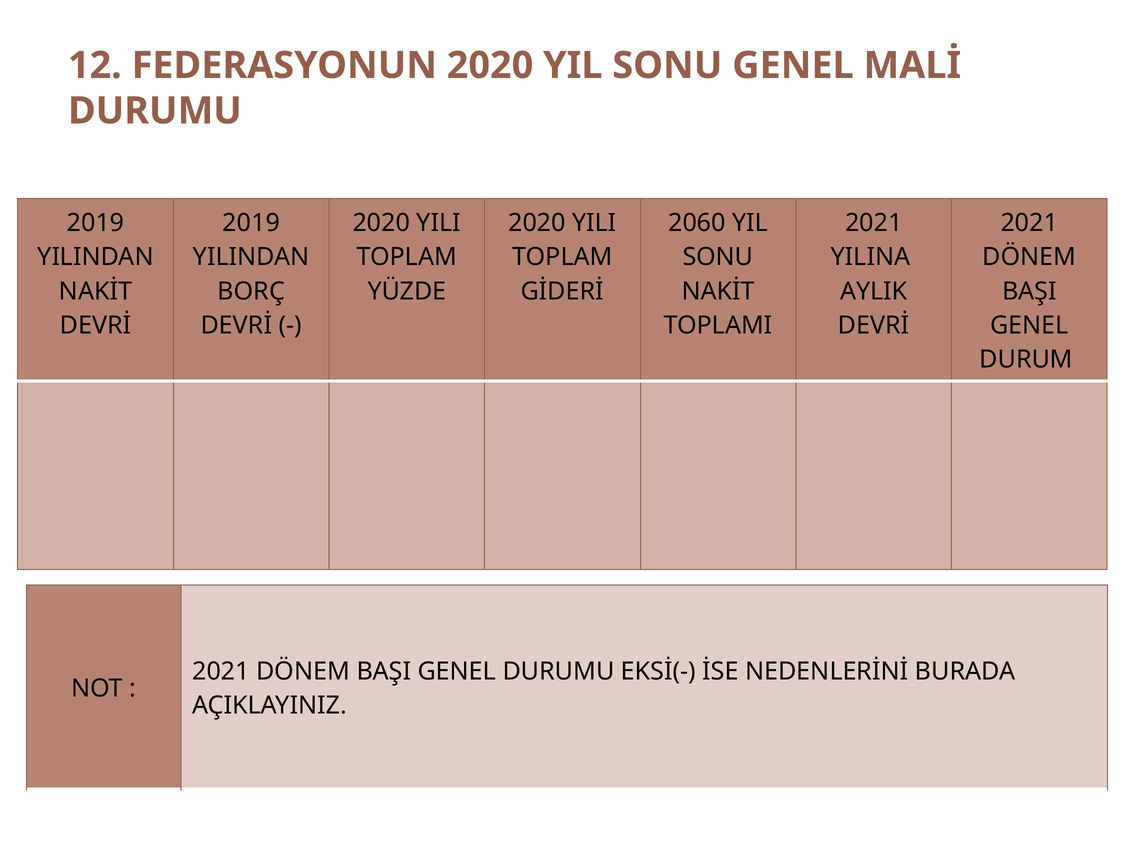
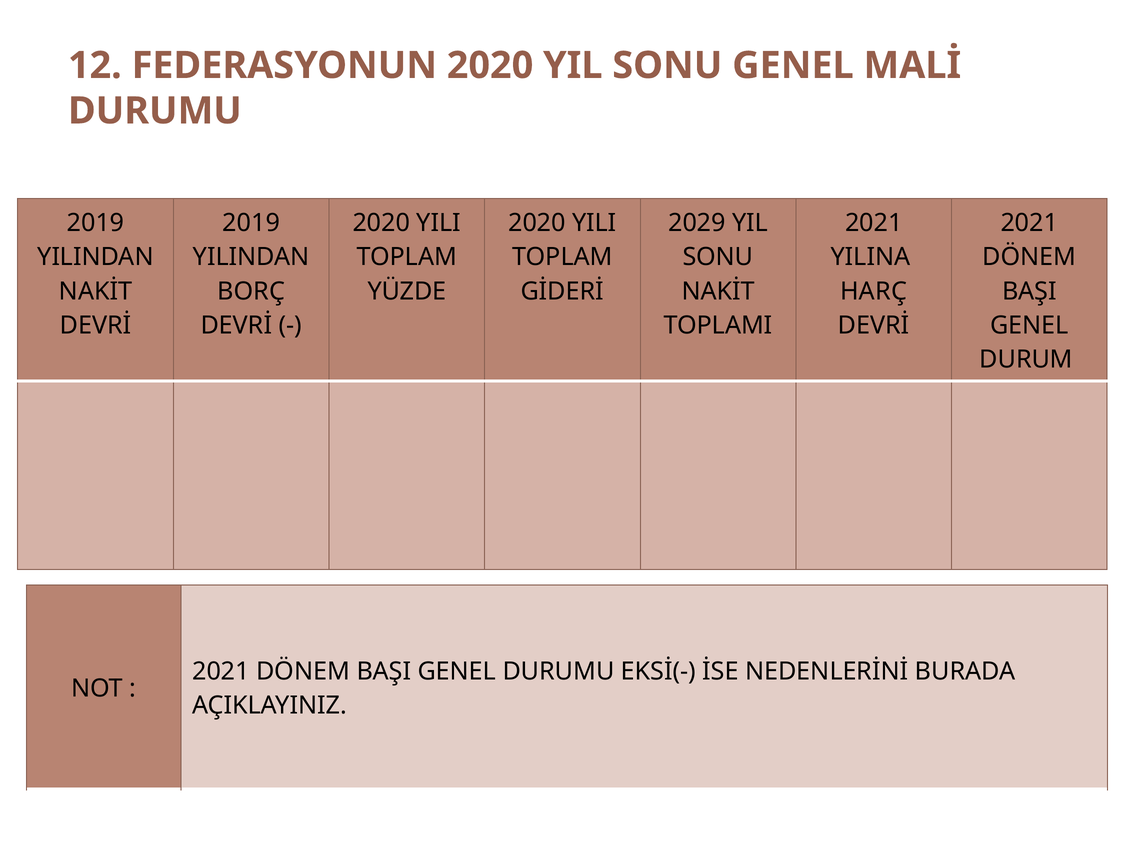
2060: 2060 -> 2029 (697, 223)
AYLIK: AYLIK -> HARÇ (874, 291)
